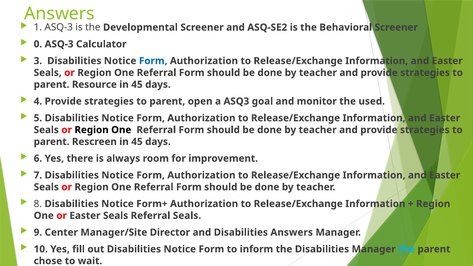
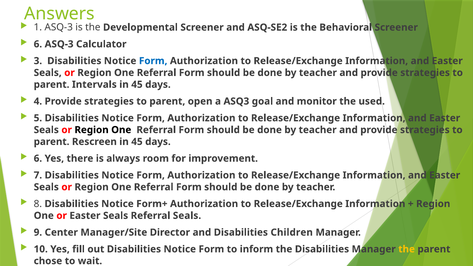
0: 0 -> 6 (38, 44)
Resource: Resource -> Intervals (94, 85)
Disabilities Answers: Answers -> Children (292, 232)
the colour: light blue -> yellow (407, 249)
